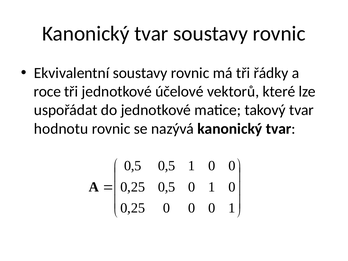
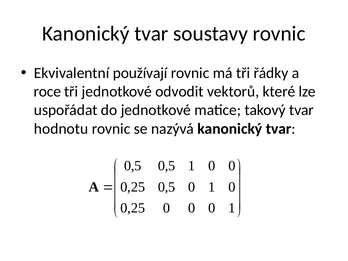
Ekvivalentní soustavy: soustavy -> používají (140, 73)
účelové: účelové -> odvodit (179, 92)
